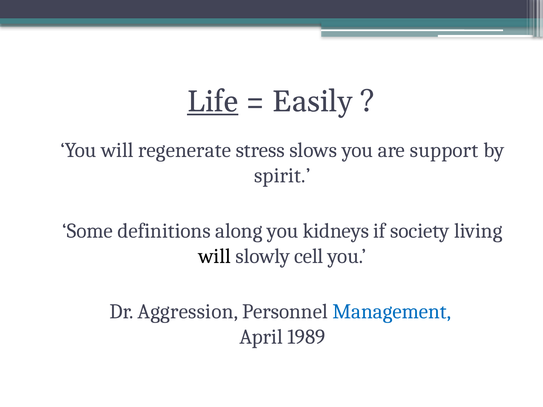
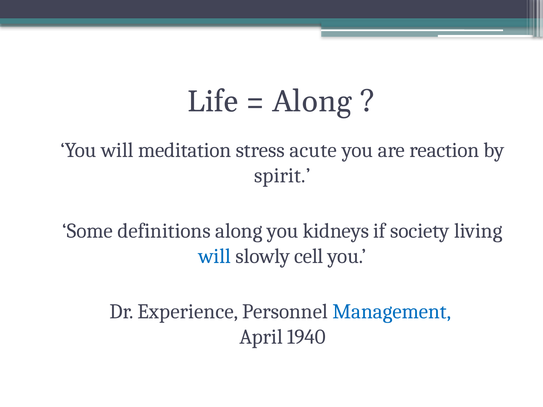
Life underline: present -> none (213, 102)
Easily: Easily -> Along (312, 102)
regenerate: regenerate -> meditation (185, 150)
slows: slows -> acute (313, 150)
support: support -> reaction (444, 150)
will colour: black -> blue (215, 256)
Aggression: Aggression -> Experience (188, 312)
1989: 1989 -> 1940 (306, 337)
